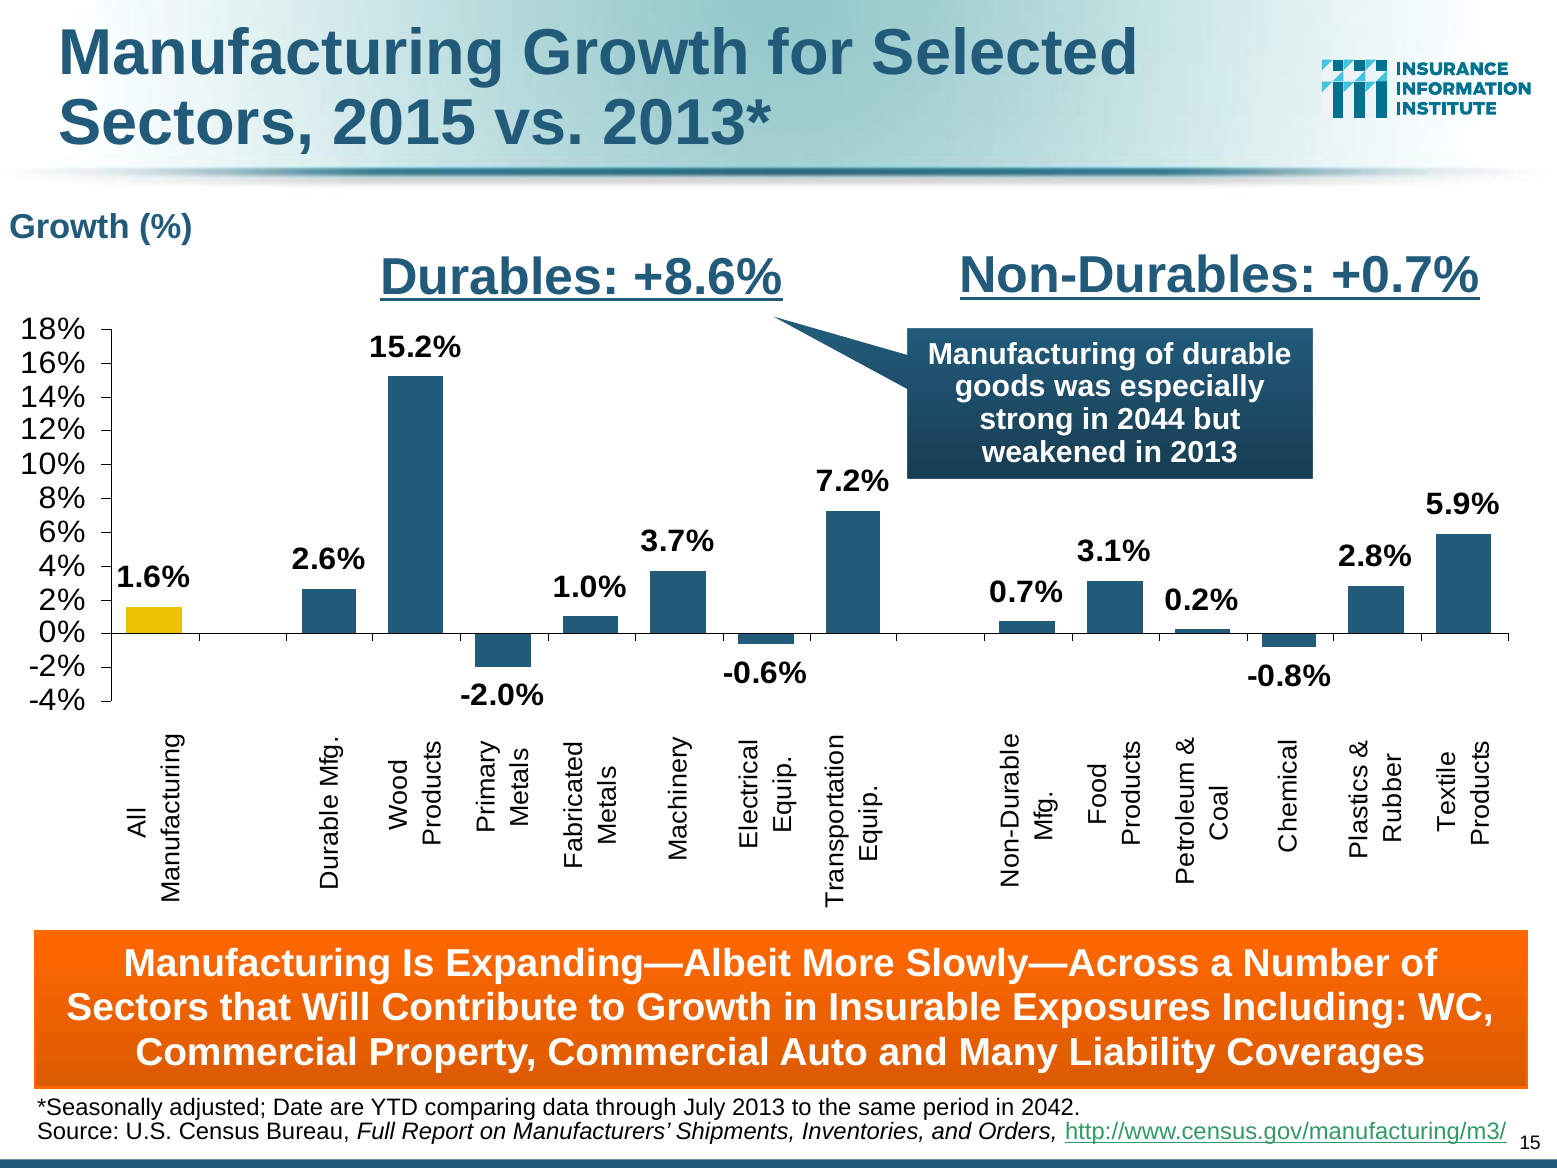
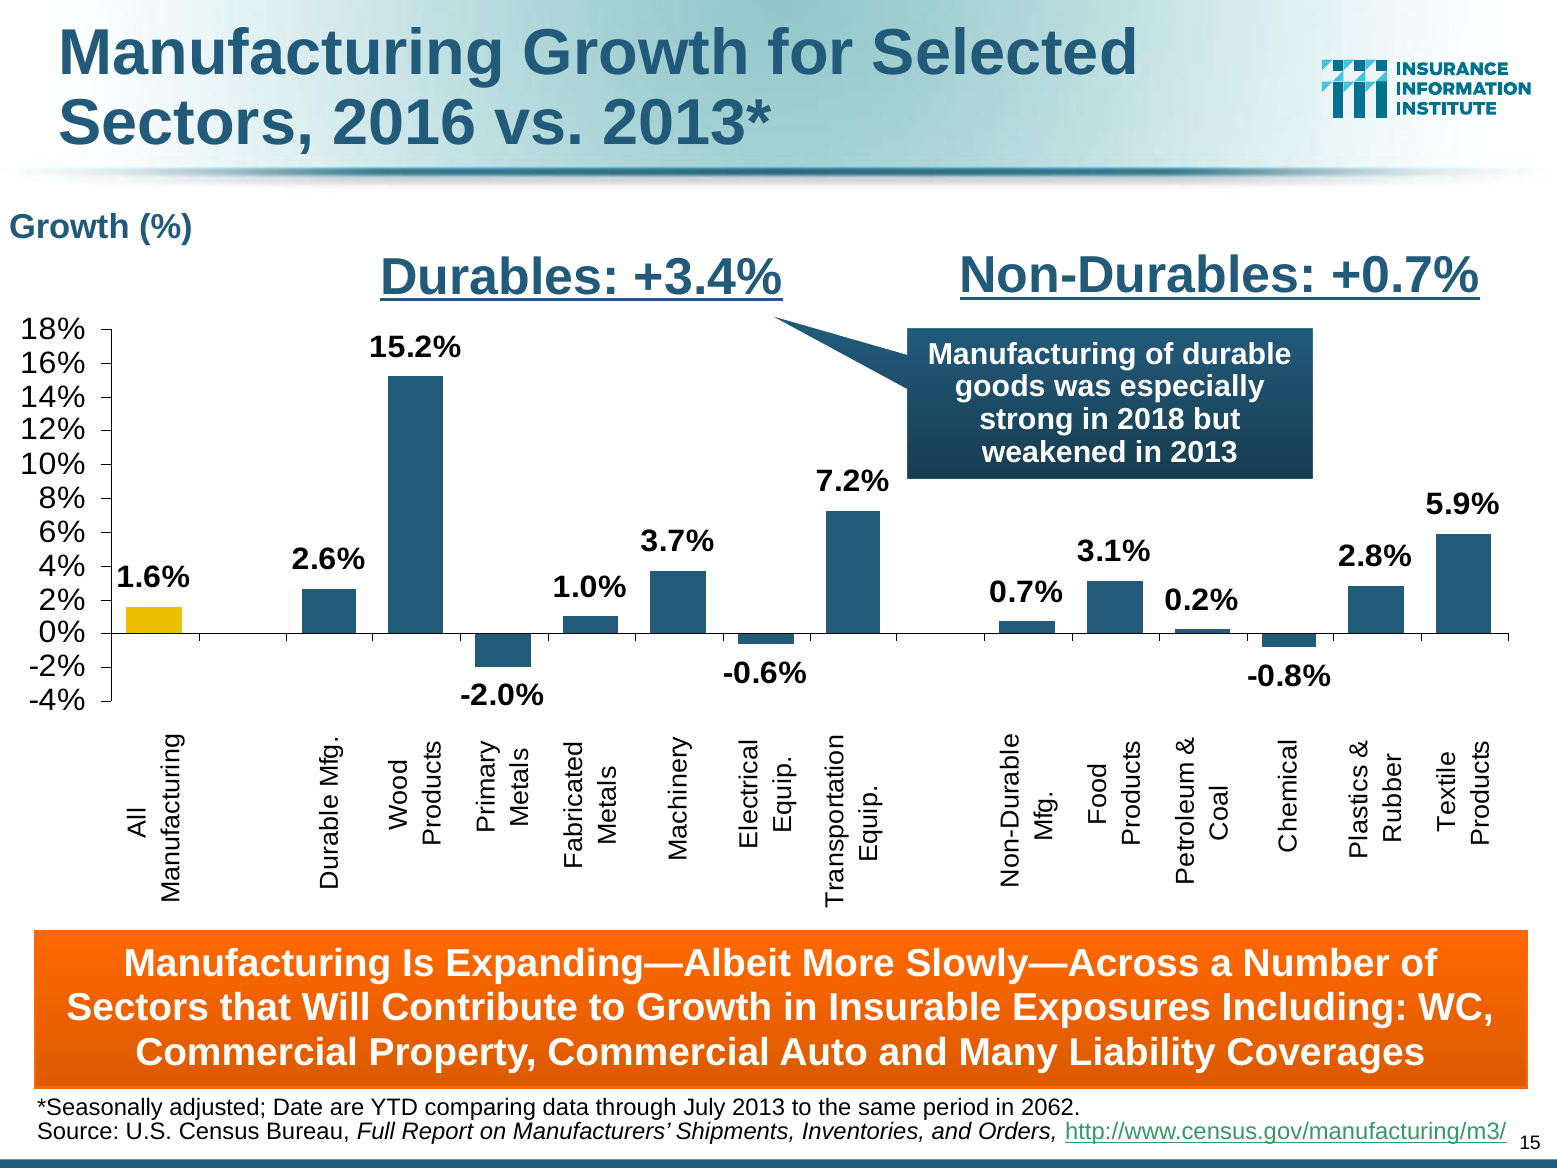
2015: 2015 -> 2016 (404, 123)
+8.6%: +8.6% -> +3.4% (708, 277)
2044: 2044 -> 2018 (1151, 420)
2042: 2042 -> 2062 (1051, 1107)
